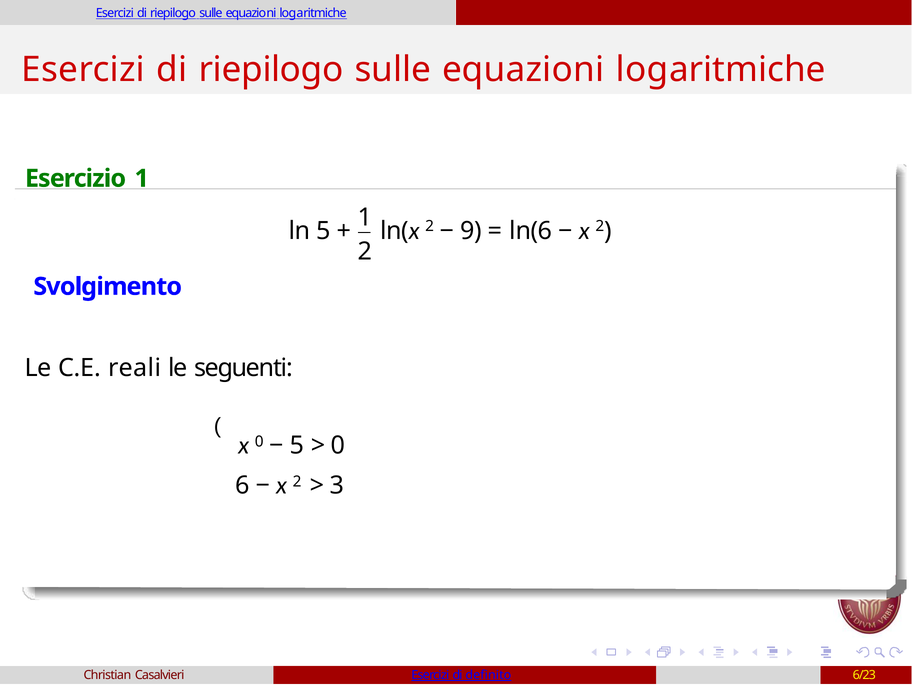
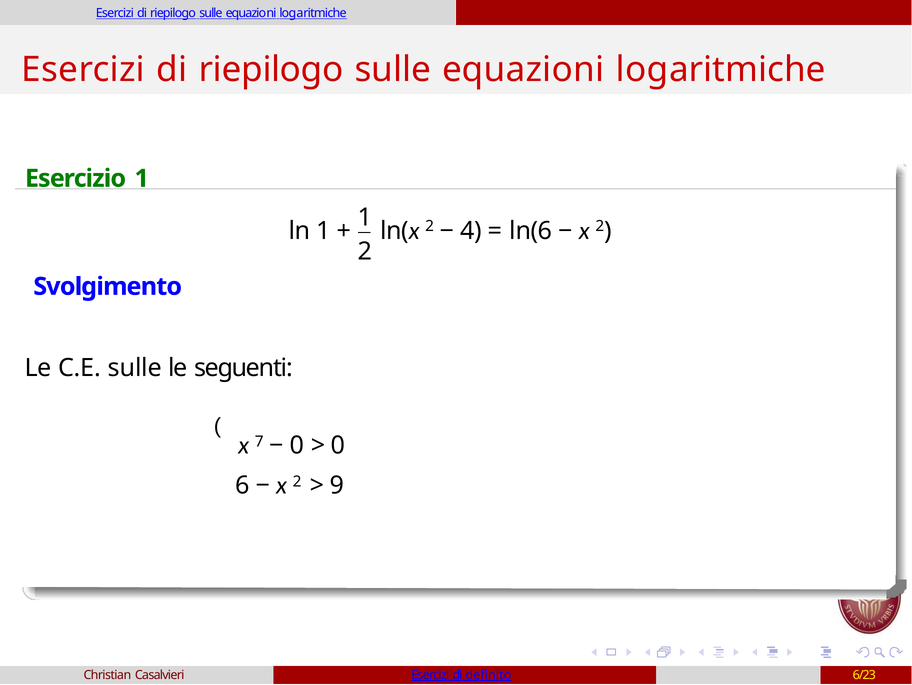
ln 5: 5 -> 1 (324, 231)
9: 9 -> 4 (471, 231)
C.E reali: reali -> sulle (135, 368)
x 0: 0 -> 7 (259, 442)
5: 5 -> 0 (297, 445)
3: 3 -> 9 (337, 485)
